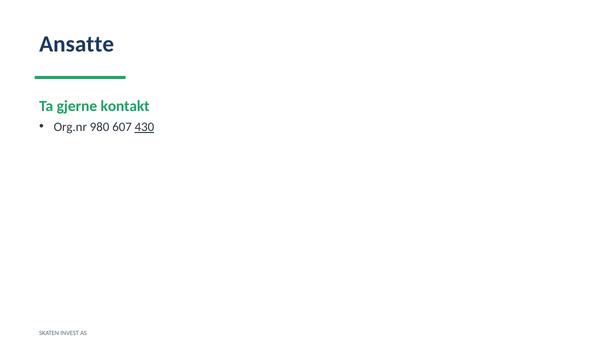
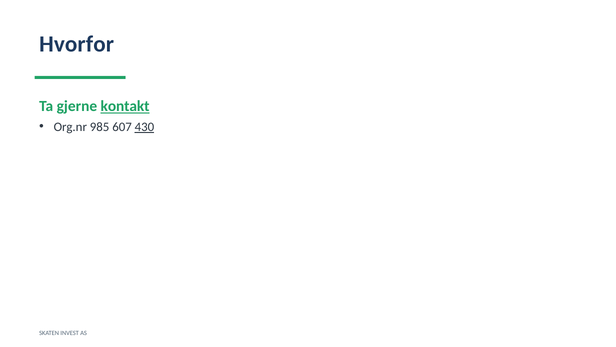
Ansatte: Ansatte -> Hvorfor (77, 44)
kontakt underline: none -> present (125, 106)
980: 980 -> 985 (100, 127)
